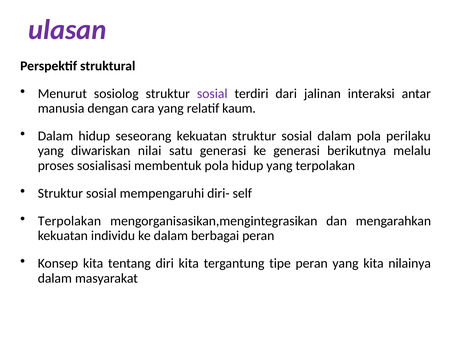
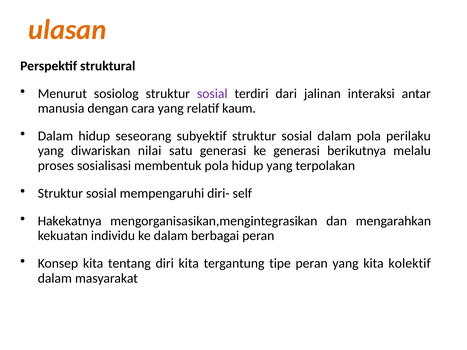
ulasan colour: purple -> orange (67, 30)
seseorang kekuatan: kekuatan -> subyektif (202, 136)
Terpolakan: Terpolakan -> Hakekatnya (70, 221)
nilainya: nilainya -> kolektif (410, 264)
